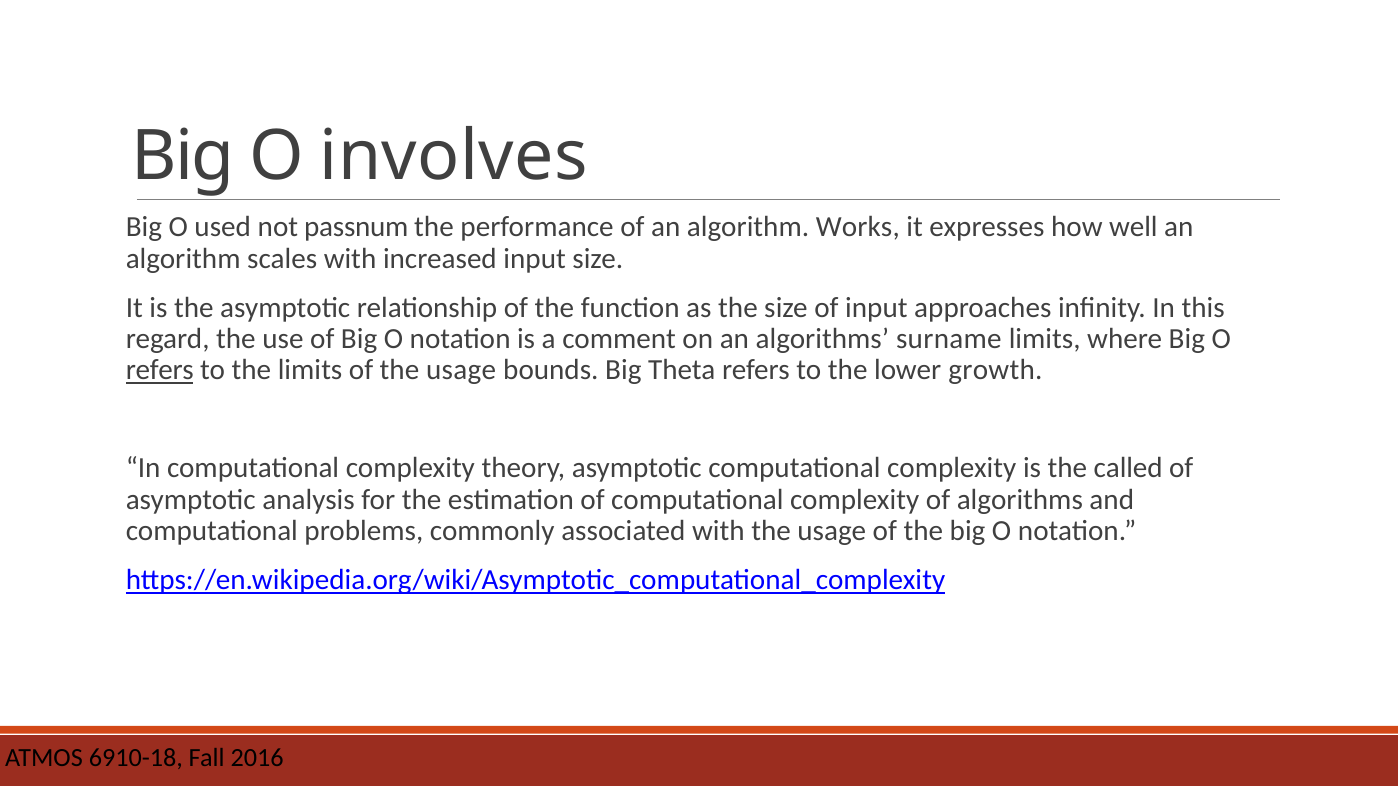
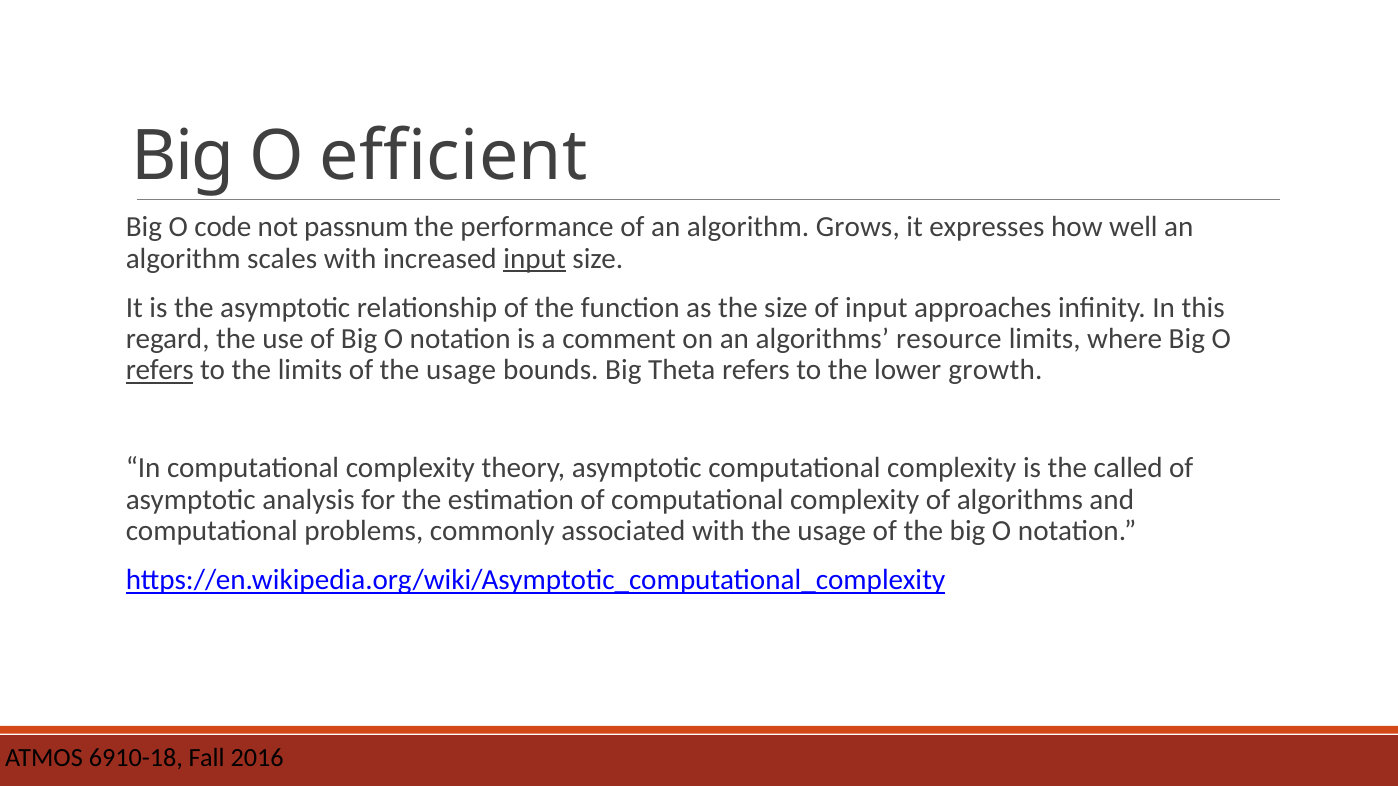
involves: involves -> efficient (454, 157)
used: used -> code (223, 227)
Works: Works -> Grows (858, 227)
input underline: none -> present (535, 259)
surname: surname -> resource (949, 339)
